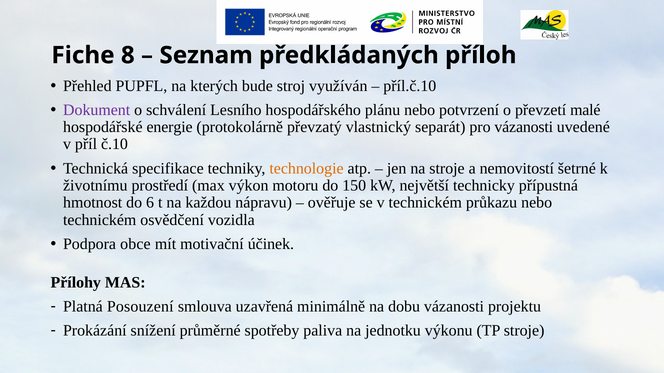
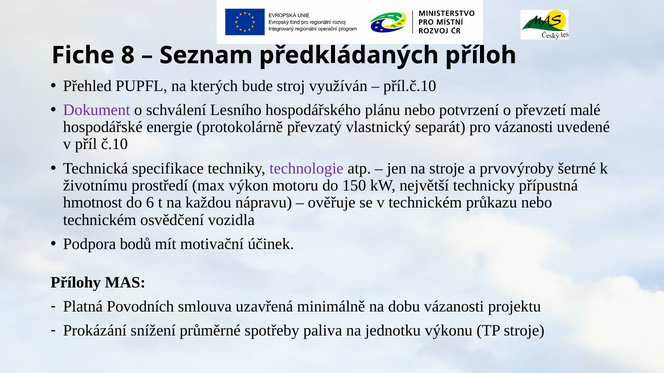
technologie colour: orange -> purple (307, 169)
nemovitostí: nemovitostí -> prvovýroby (517, 169)
obce: obce -> bodů (136, 244)
Posouzení: Posouzení -> Povodních (140, 307)
